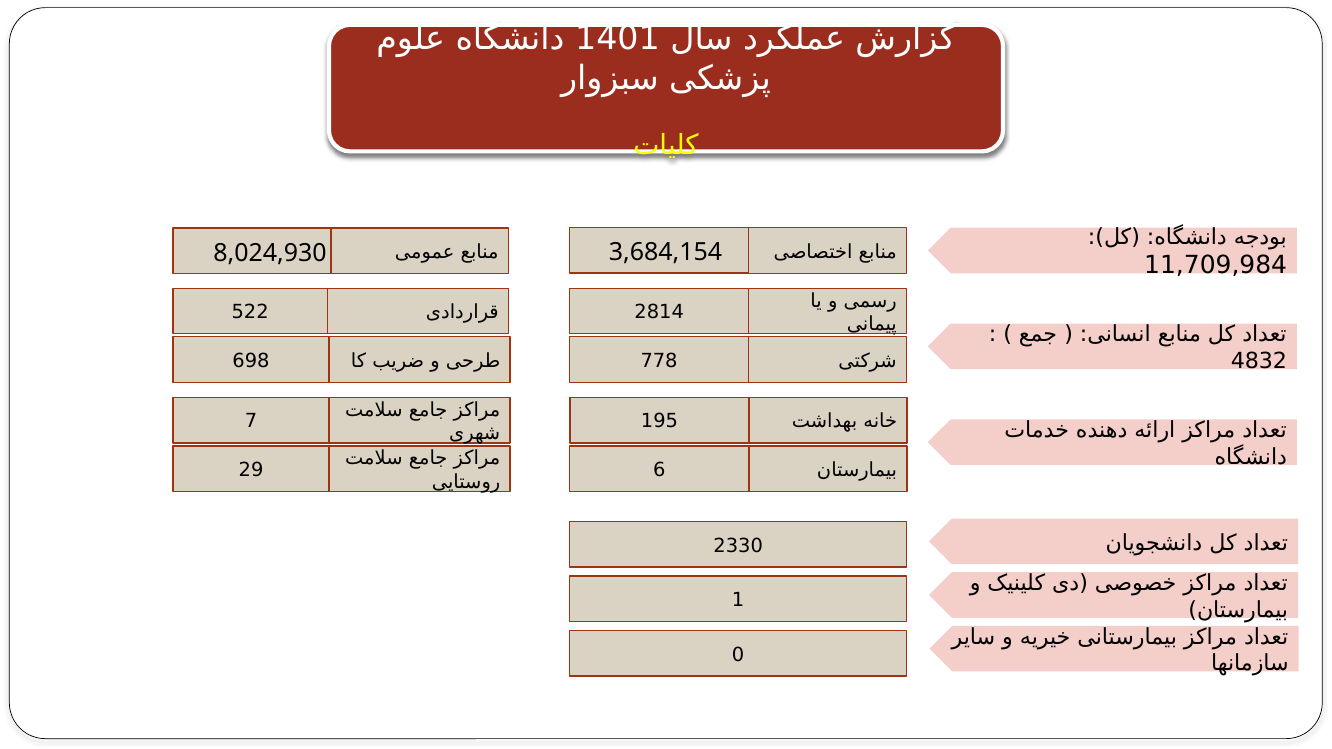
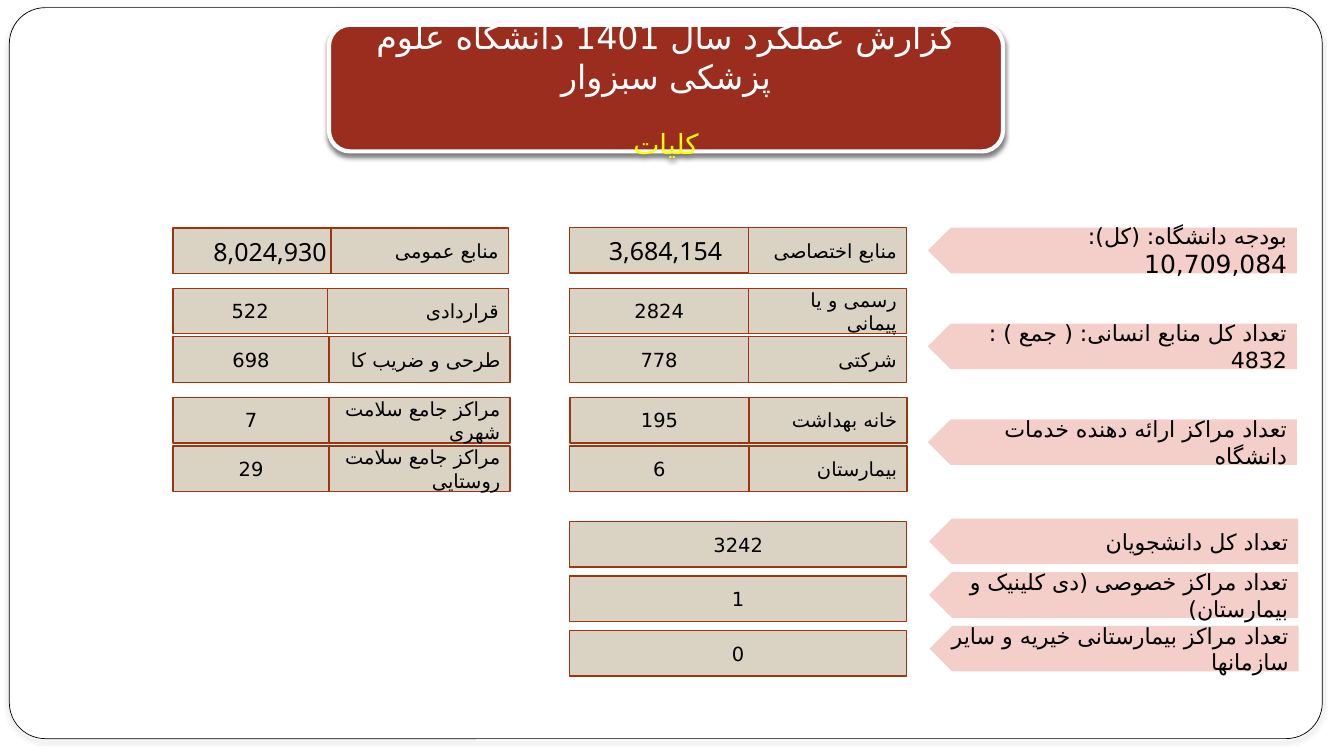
11,709,984: 11,709,984 -> 10,709,084 (1216, 266)
2814: 2814 -> 2824 (659, 312)
2330: 2330 -> 3242 (738, 546)
